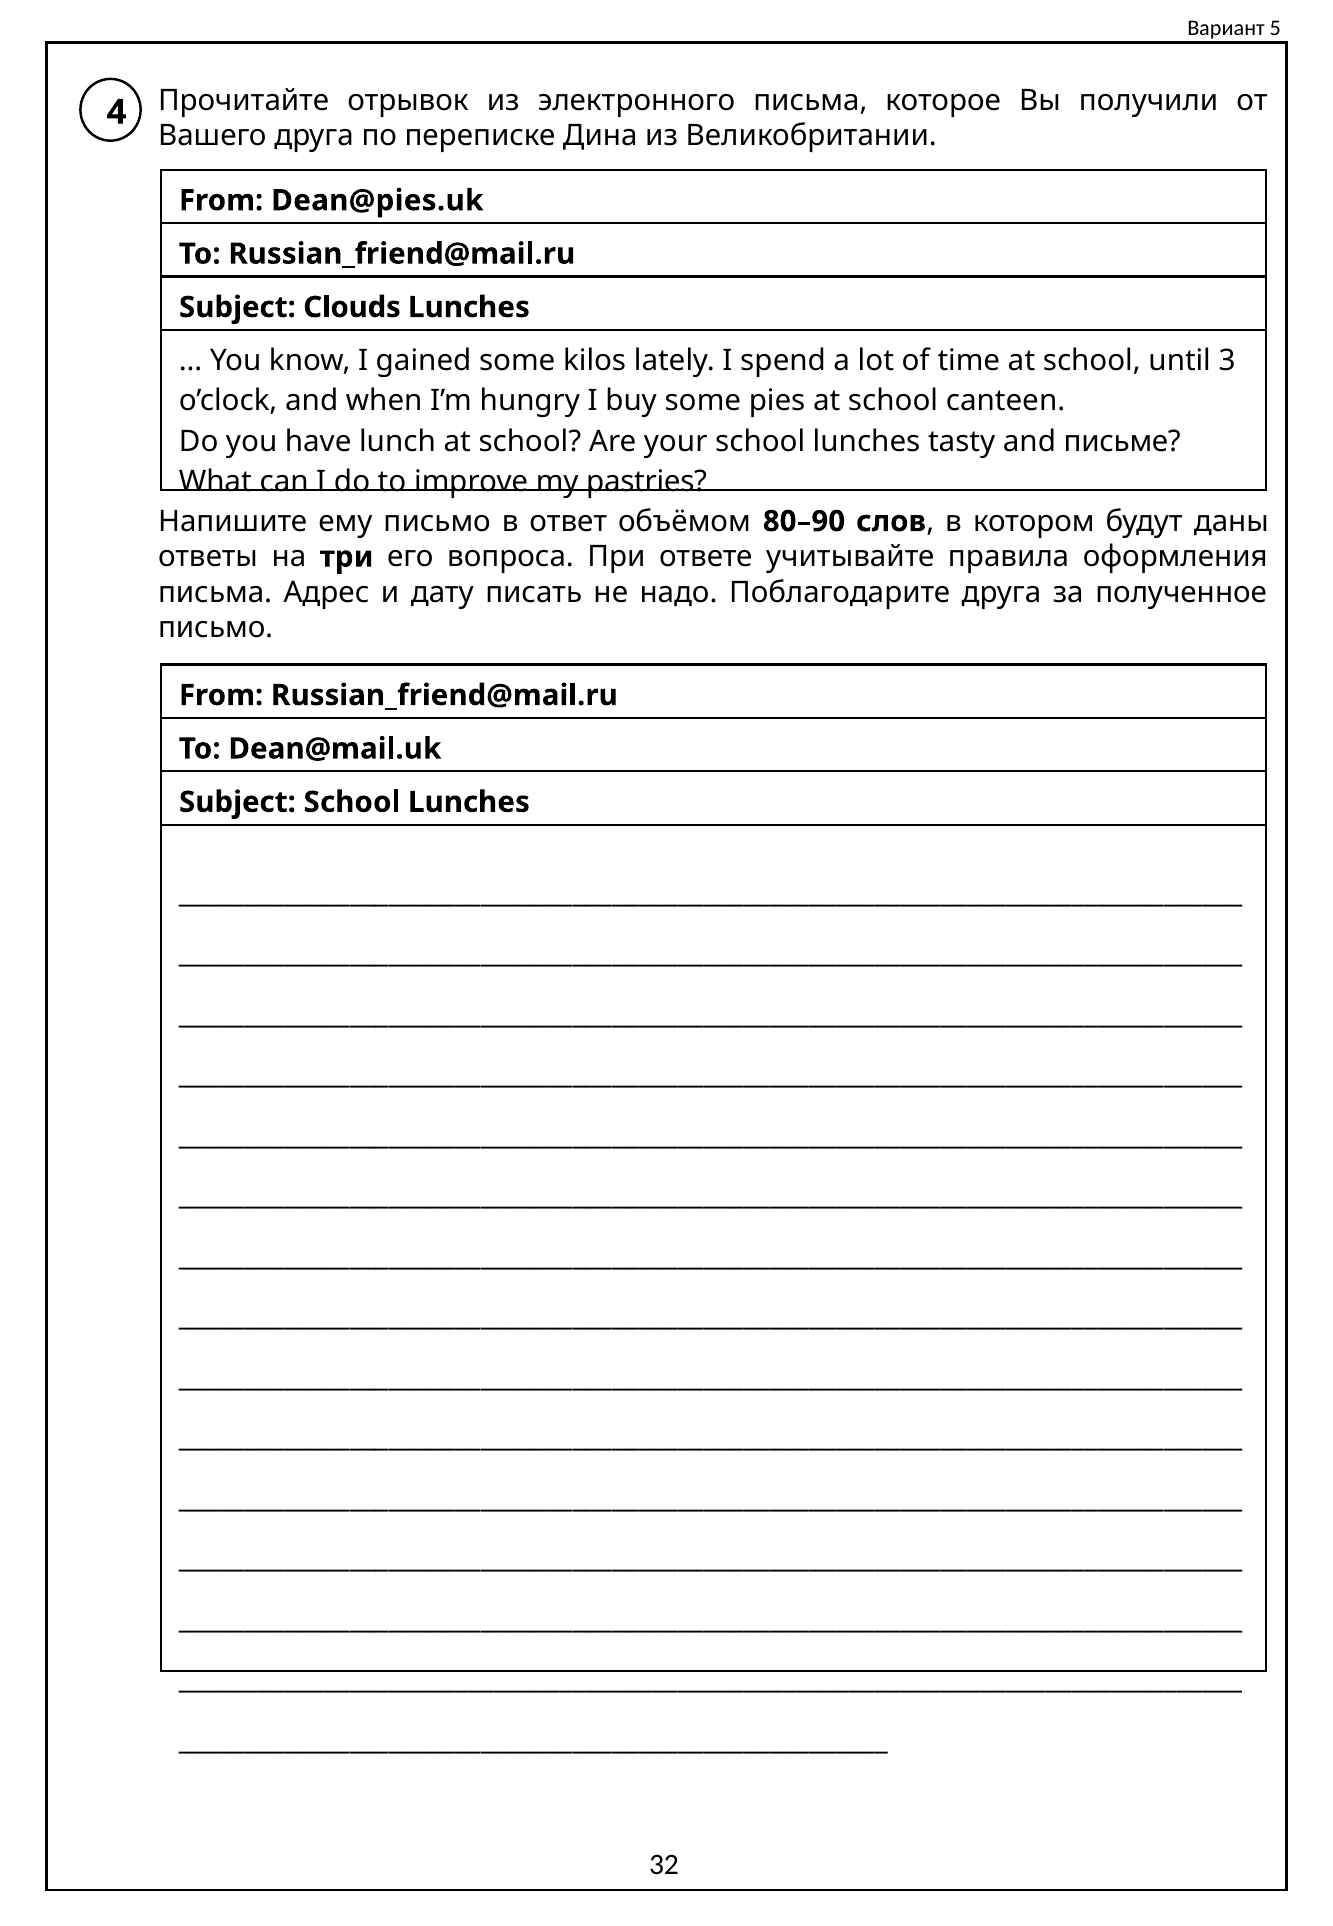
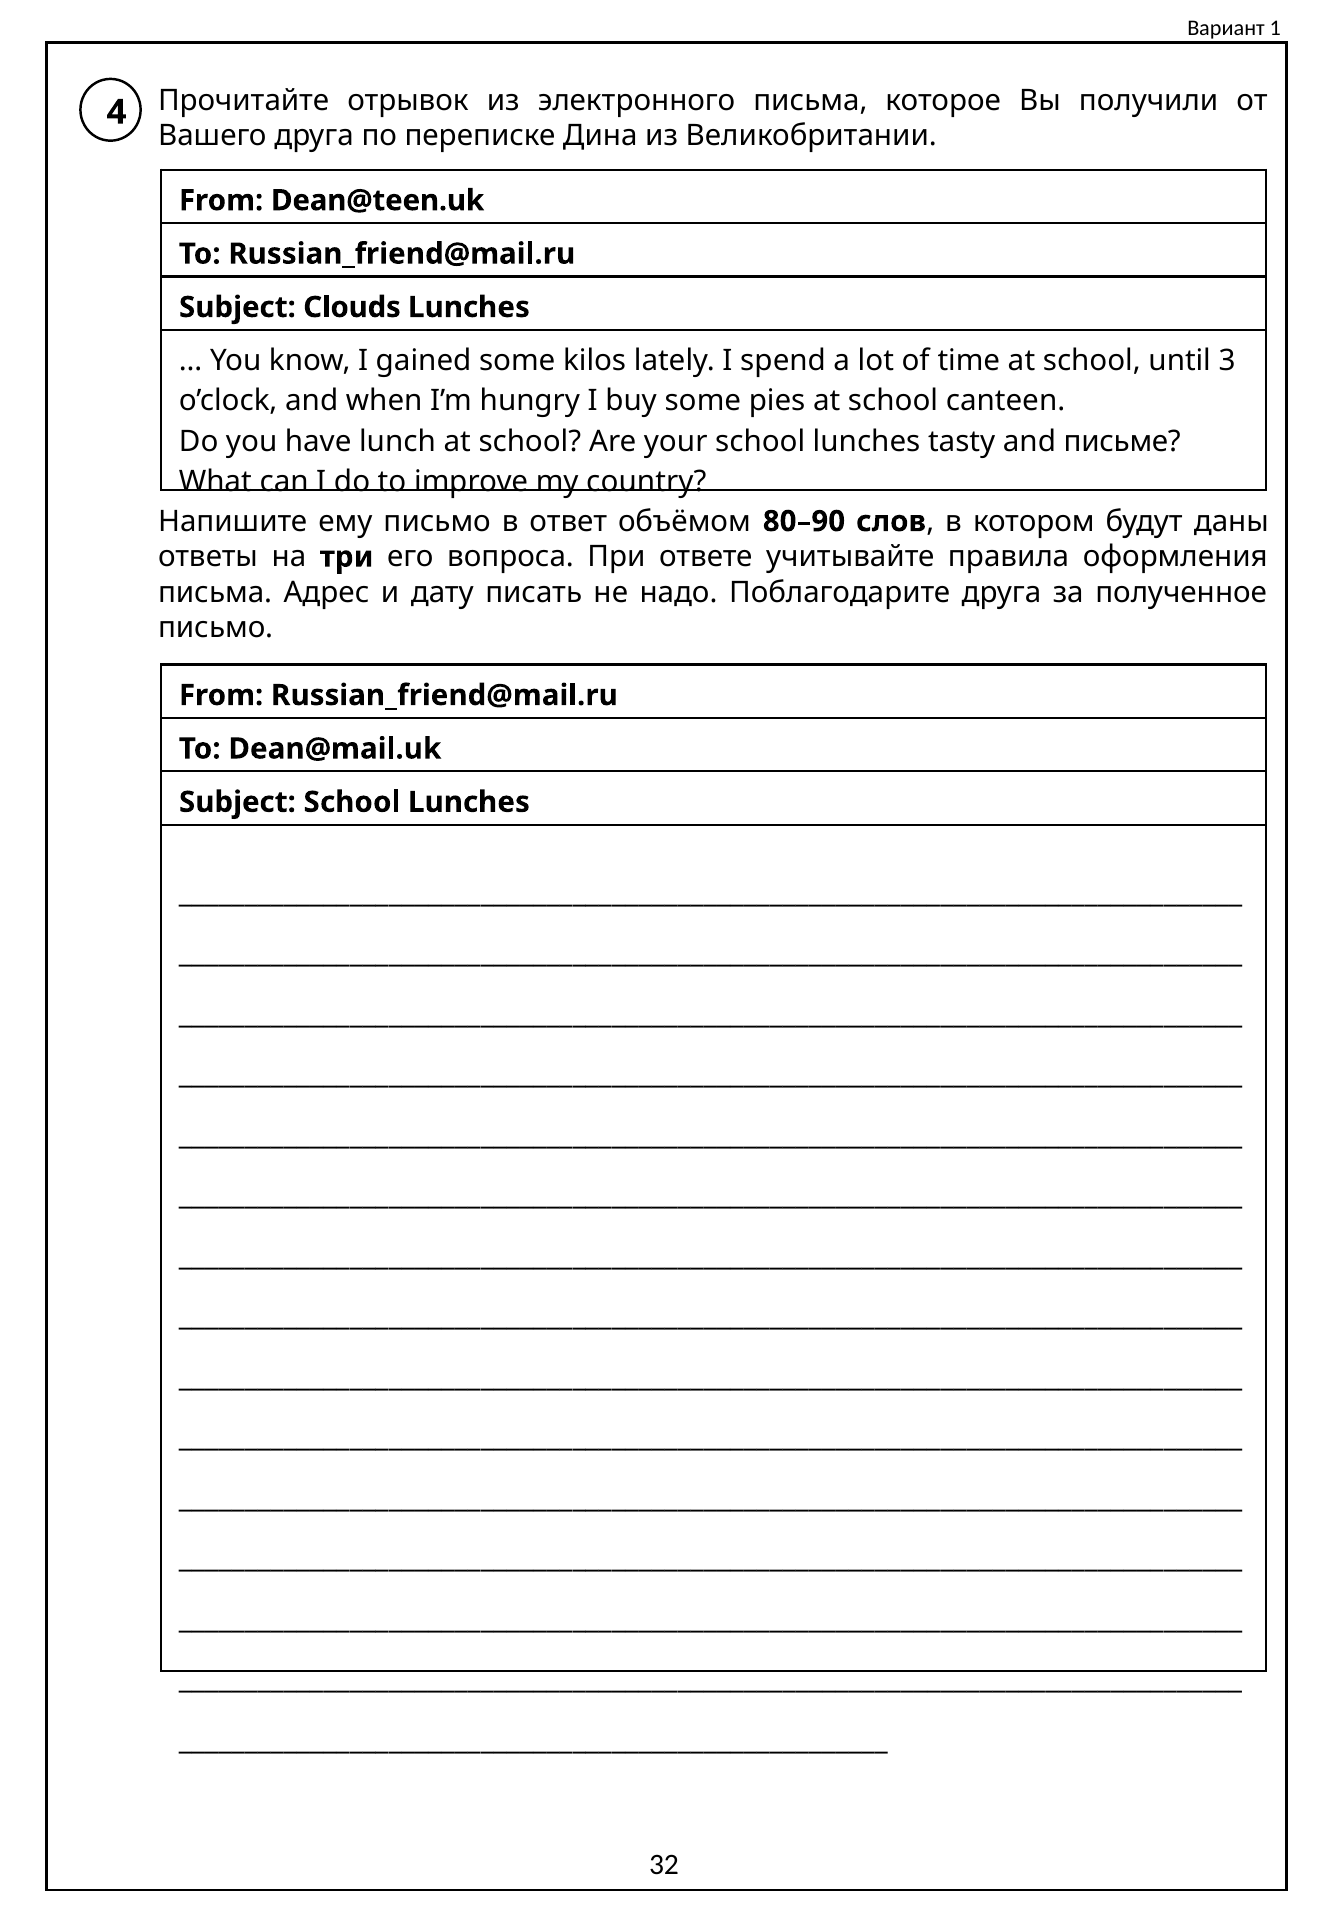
5: 5 -> 1 (1275, 28)
Dean@pies.uk: Dean@pies.uk -> Dean@teen.uk (378, 200)
pastries: pastries -> country (646, 482)
